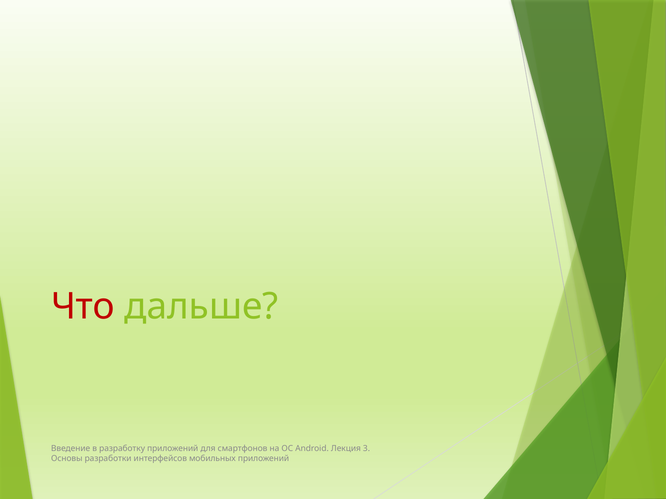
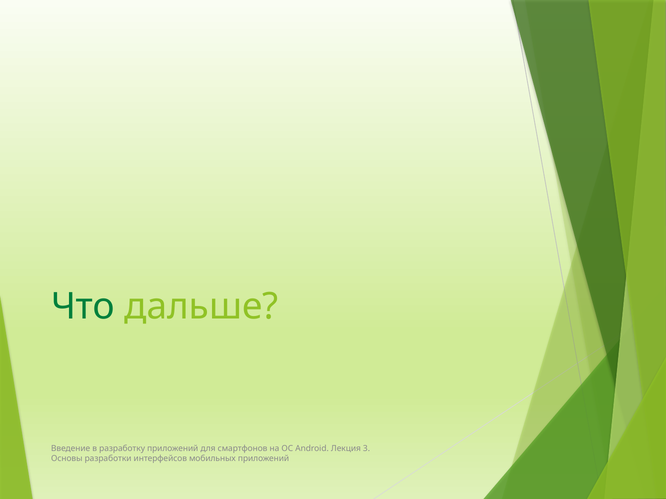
Что colour: red -> green (83, 307)
